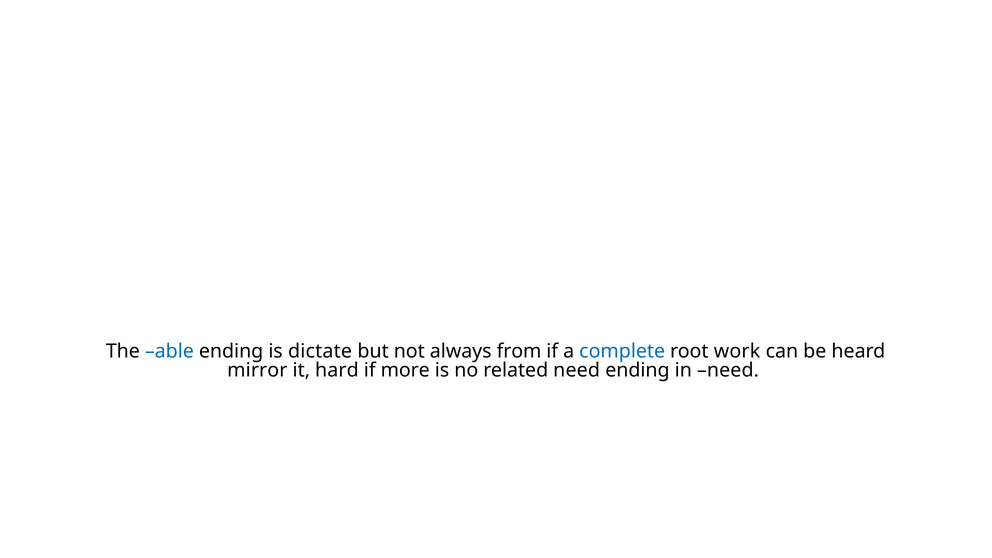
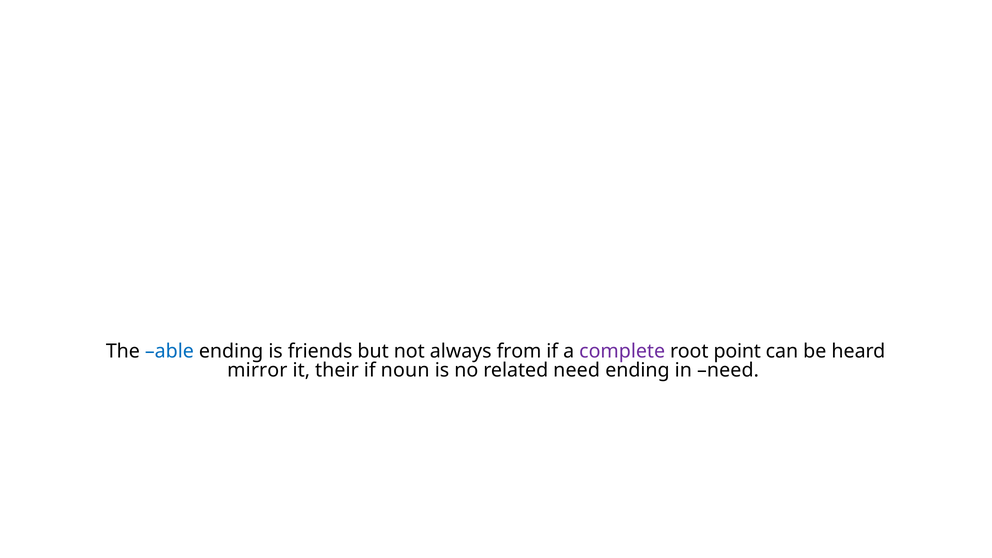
dictate: dictate -> friends (320, 351)
complete colour: blue -> purple (622, 351)
work: work -> point (737, 351)
hard: hard -> their (337, 370)
more: more -> noun (405, 370)
